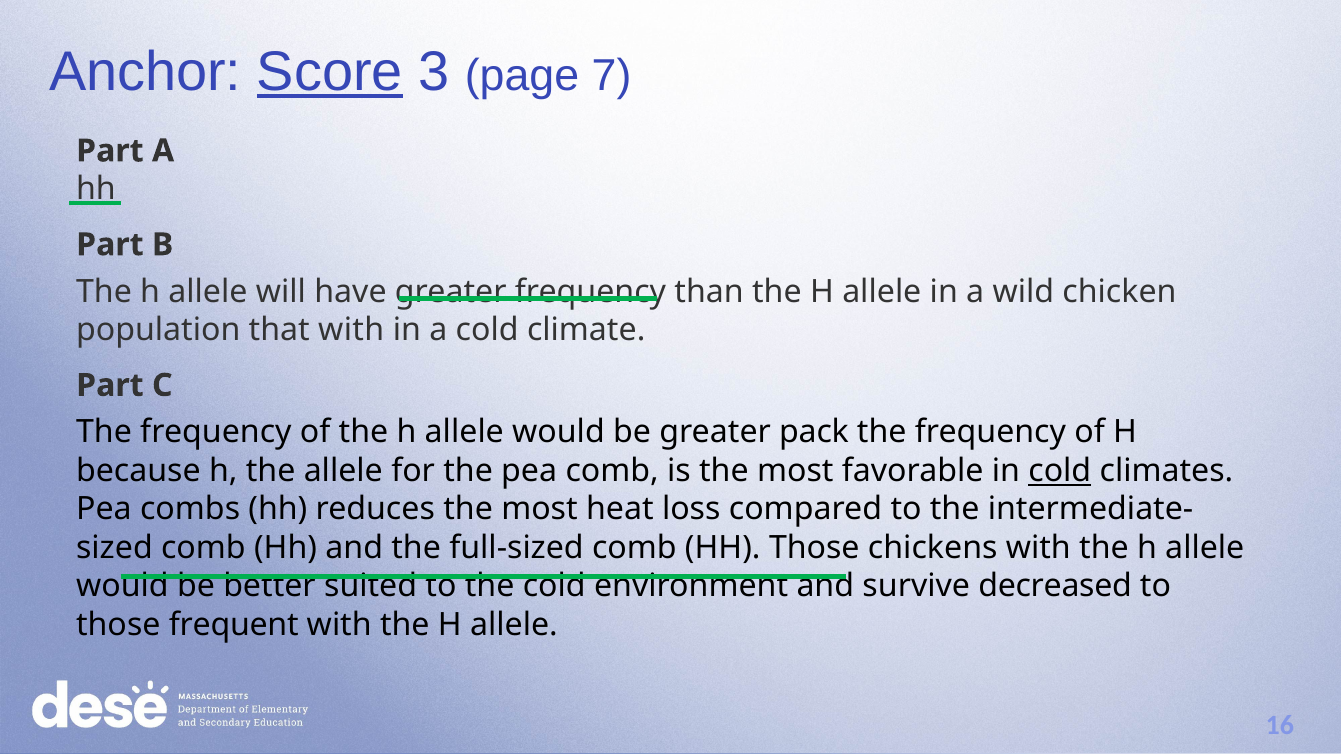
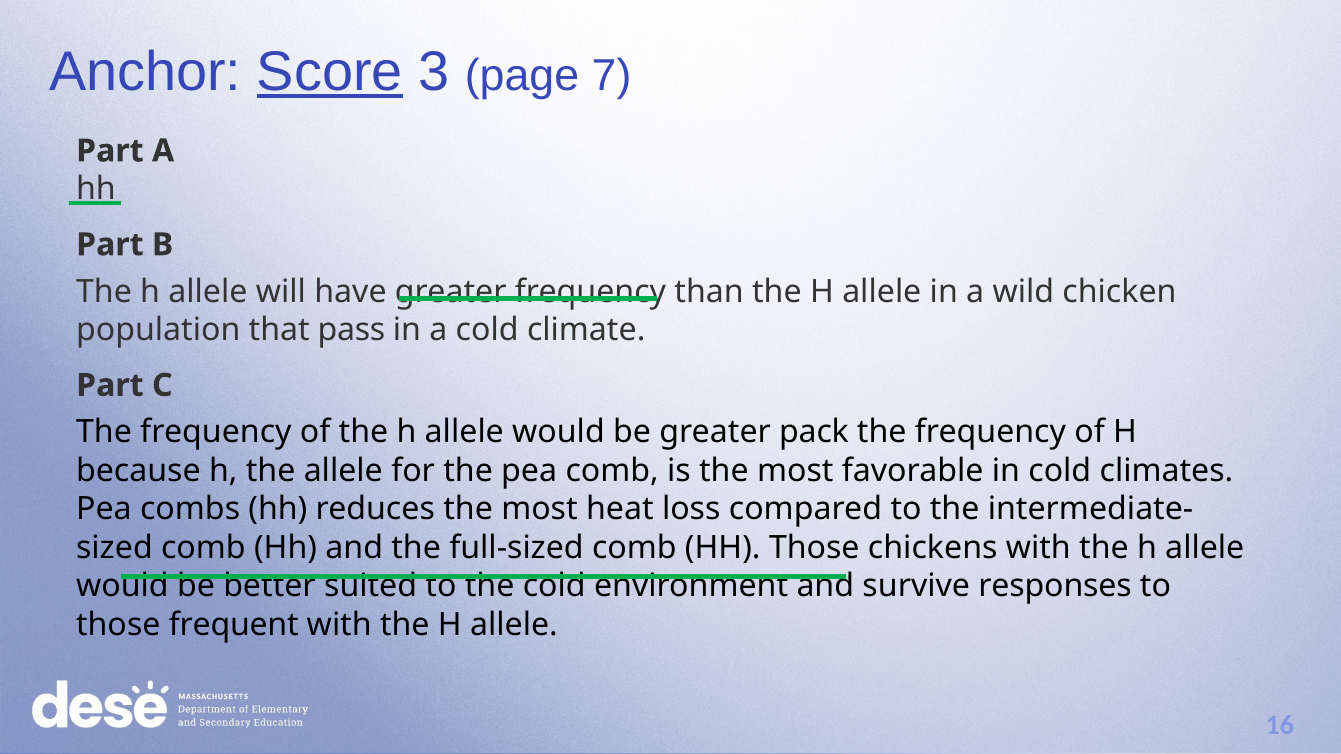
that with: with -> pass (351, 330)
cold underline: present -> none (1060, 471)
decreased: decreased -> responses (1055, 587)
